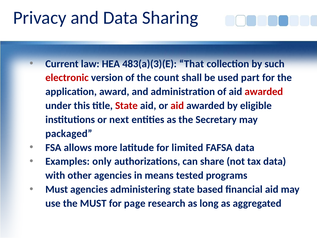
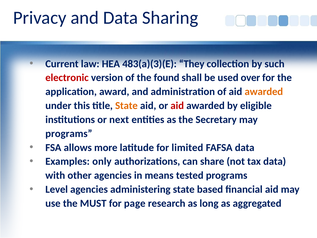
That: That -> They (192, 64)
count: count -> found (167, 78)
part: part -> over (250, 78)
awarded colour: red -> orange (264, 92)
State colour: red -> orange (126, 106)
packaged: packaged -> programs (69, 133)
Must: Must -> Level (57, 189)
